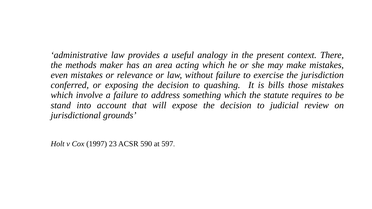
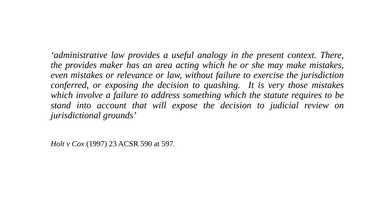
the methods: methods -> provides (81, 65)
bills: bills -> very (276, 85)
